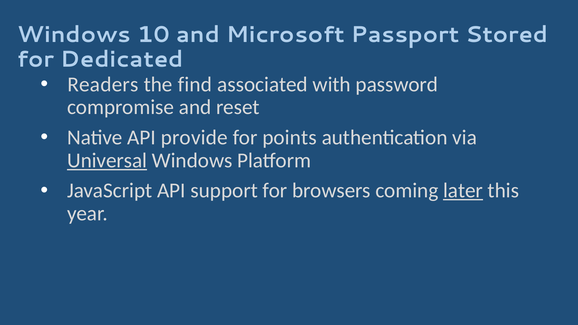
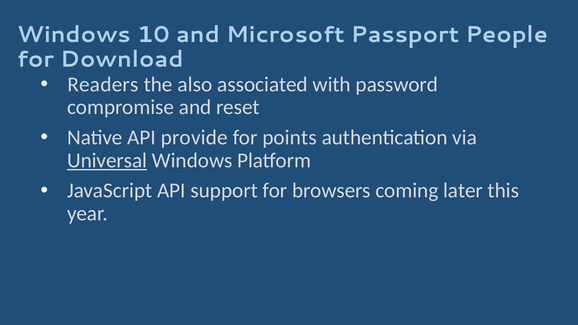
Stored: Stored -> People (507, 35)
Dedicated: Dedicated -> Download (122, 59)
find: find -> also (195, 84)
later underline: present -> none (463, 191)
